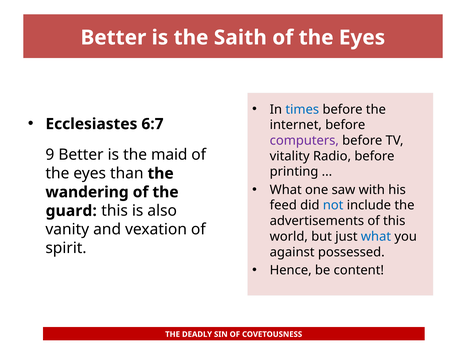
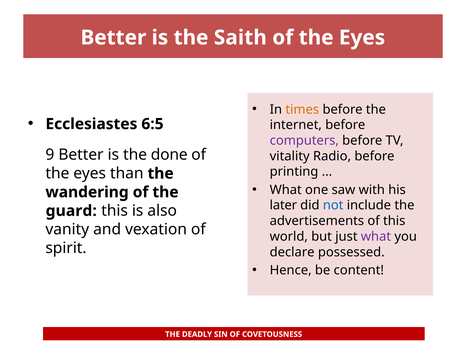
times colour: blue -> orange (302, 109)
6:7: 6:7 -> 6:5 (152, 124)
maid: maid -> done (169, 155)
feed: feed -> later (283, 205)
what colour: blue -> purple (376, 236)
against: against -> declare (292, 252)
